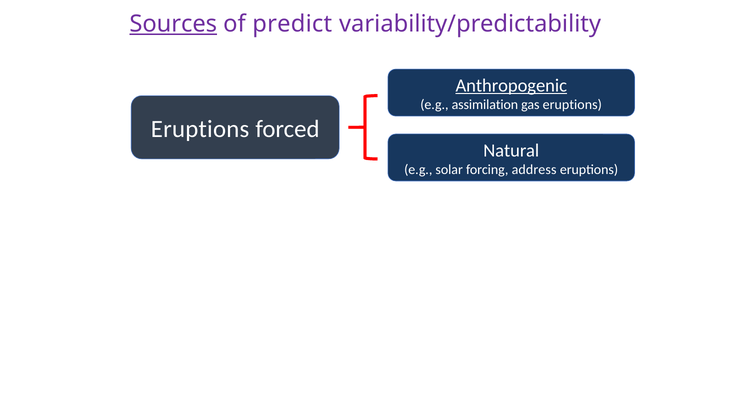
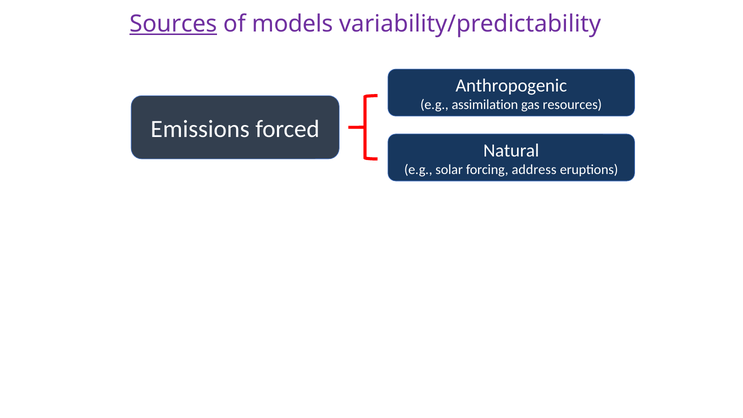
predict: predict -> models (292, 24)
Anthropogenic underline: present -> none (511, 85)
gas eruptions: eruptions -> resources (572, 105)
Eruptions: Eruptions -> Emissions (200, 129)
